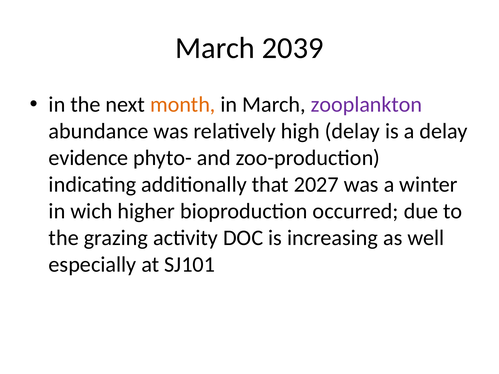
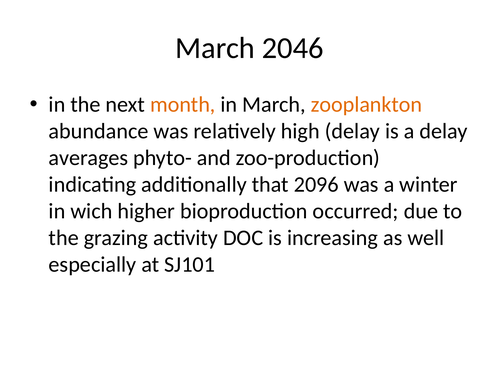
2039: 2039 -> 2046 (293, 48)
zooplankton colour: purple -> orange (366, 105)
evidence: evidence -> averages (88, 158)
2027: 2027 -> 2096 (316, 185)
